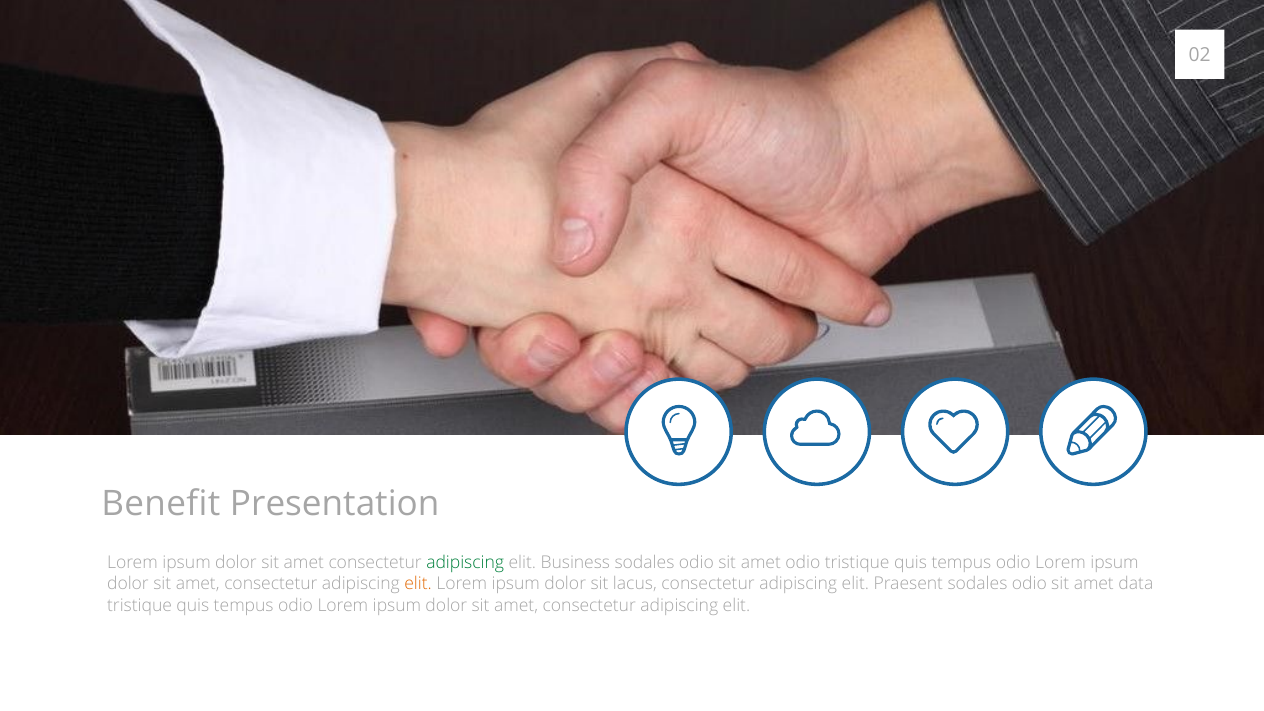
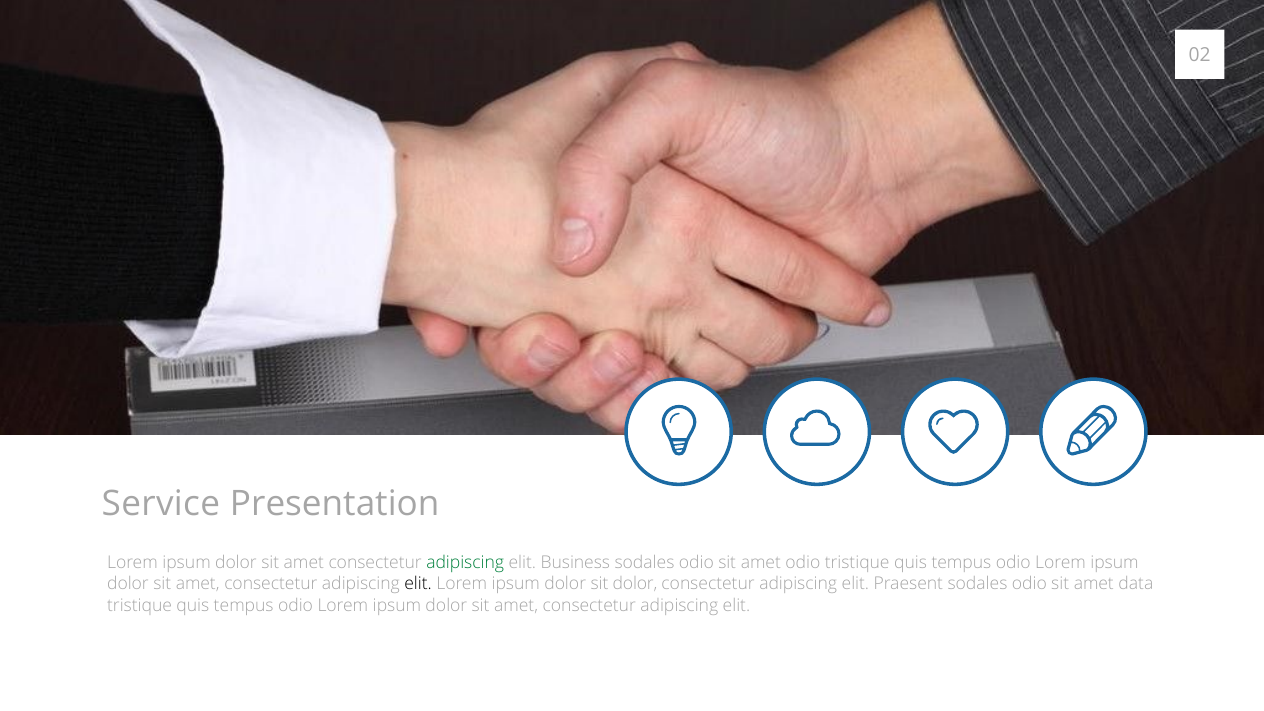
Benefit: Benefit -> Service (161, 504)
elit colour: orange -> black (418, 584)
sit lacus: lacus -> dolor (635, 584)
